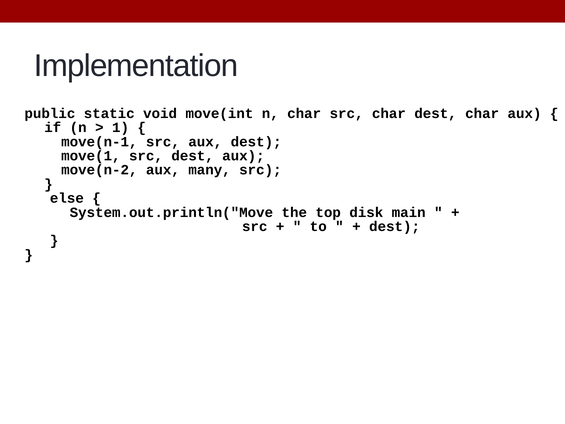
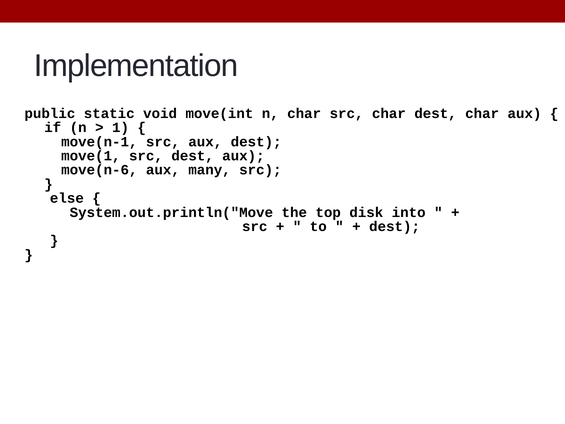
move(n-2: move(n-2 -> move(n-6 (99, 170)
main: main -> into (409, 212)
